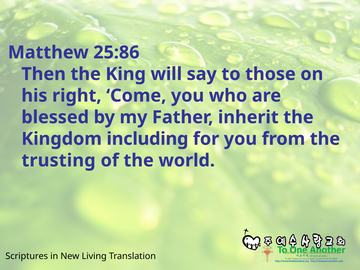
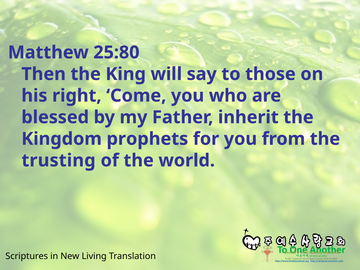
25:86: 25:86 -> 25:80 (116, 52)
including: including -> prophets (147, 139)
